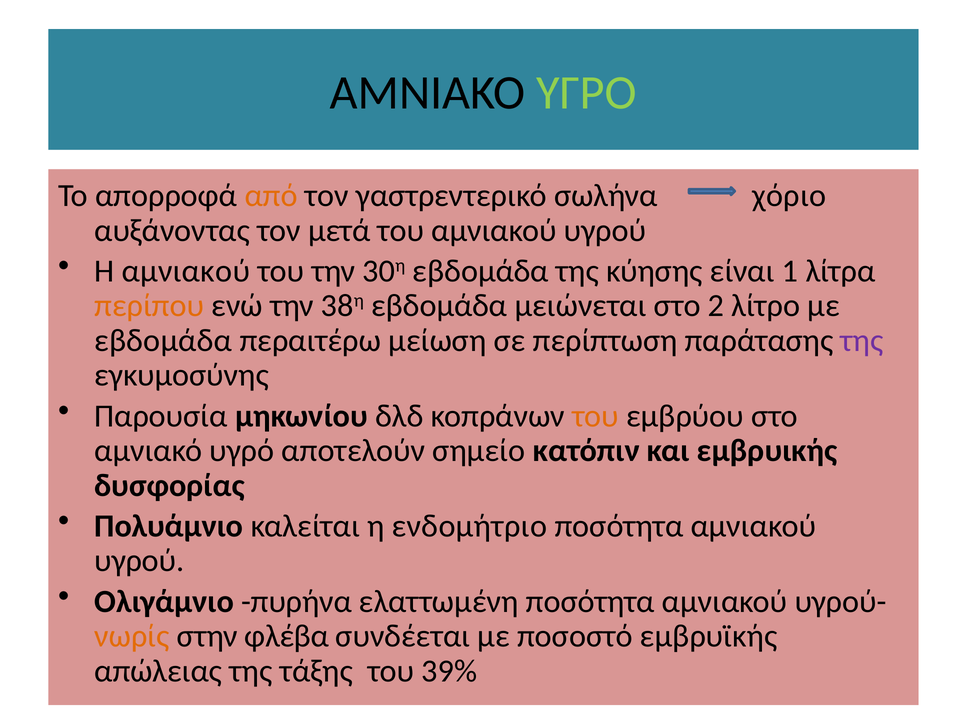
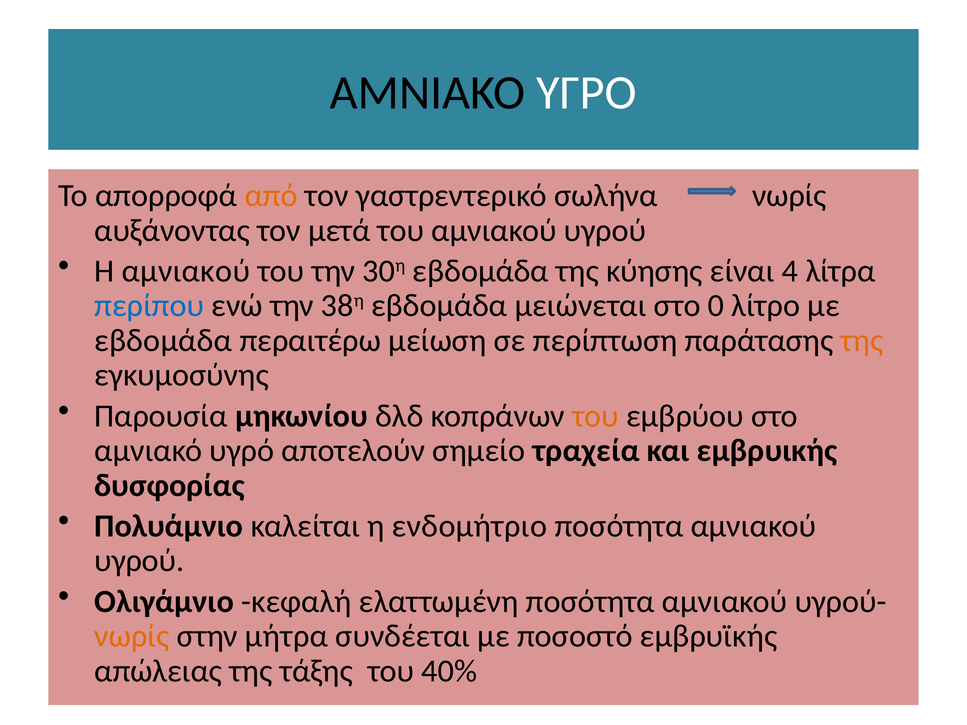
ΥΓΡΟ colour: light green -> white (587, 93)
σωλήνα χόριο: χόριο -> νωρίς (789, 196)
1: 1 -> 4 (790, 271)
περίπου colour: orange -> blue (149, 306)
2: 2 -> 0 (716, 306)
της colour: purple -> orange (862, 341)
κατόπιν: κατόπιν -> τραχεία (586, 451)
πυρήνα: πυρήνα -> κεφαλή (296, 602)
φλέβα: φλέβα -> μήτρα (286, 636)
39%: 39% -> 40% (449, 671)
